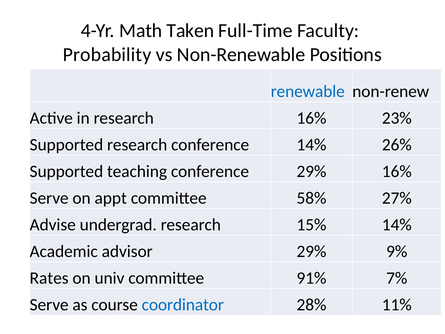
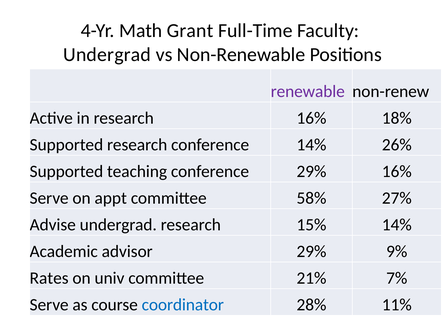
Taken: Taken -> Grant (190, 31)
Probability: Probability -> Undergrad (107, 54)
renewable colour: blue -> purple (308, 92)
23%: 23% -> 18% (397, 118)
91%: 91% -> 21% (312, 278)
